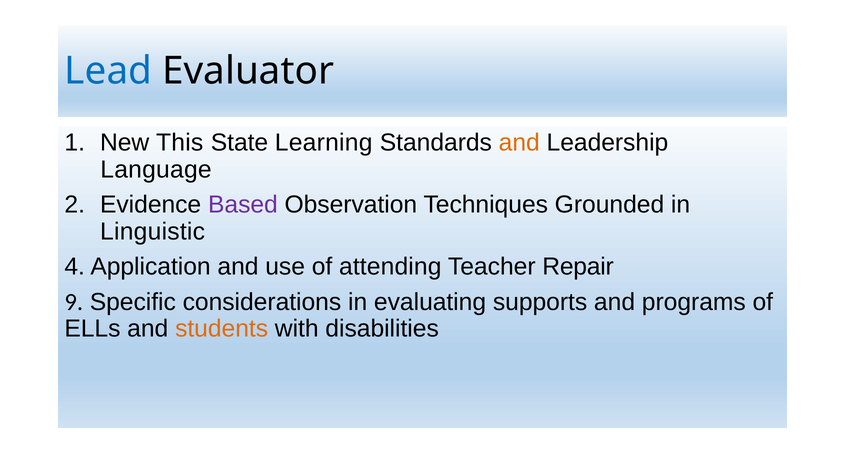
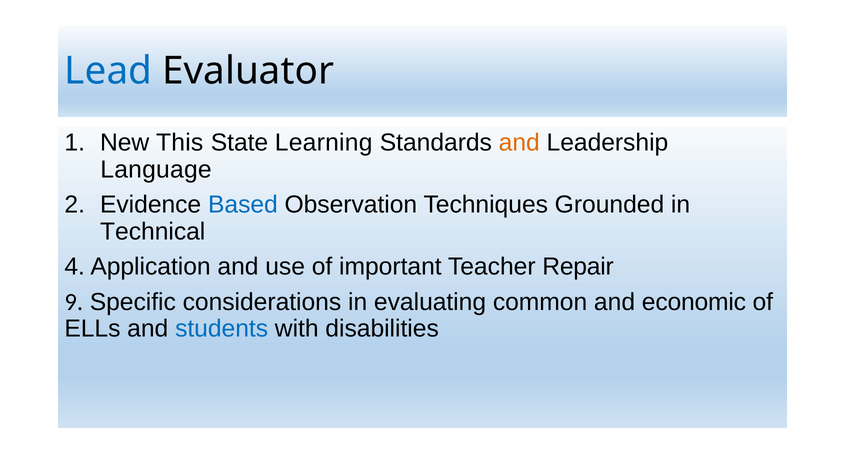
Based colour: purple -> blue (243, 205)
Linguistic: Linguistic -> Technical (153, 232)
attending: attending -> important (390, 267)
supports: supports -> common (540, 302)
programs: programs -> economic (694, 302)
students colour: orange -> blue (222, 329)
